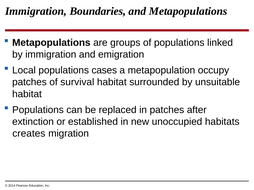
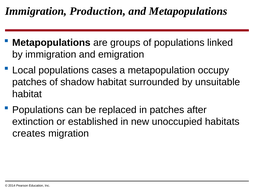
Boundaries: Boundaries -> Production (98, 11)
survival: survival -> shadow (77, 82)
